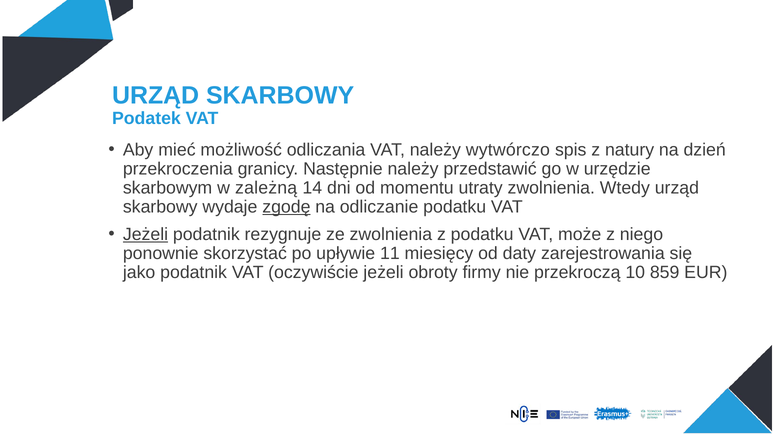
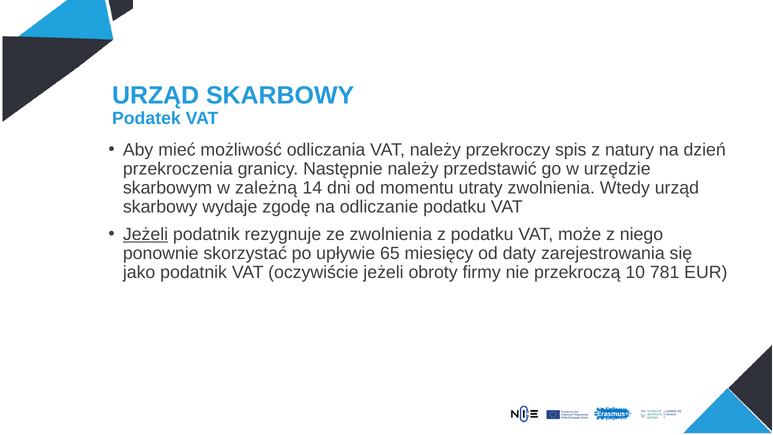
wytwórczo: wytwórczo -> przekroczy (508, 150)
zgodę underline: present -> none (286, 207)
11: 11 -> 65 (390, 253)
859: 859 -> 781 (665, 272)
